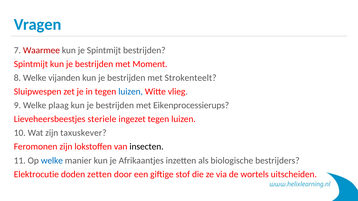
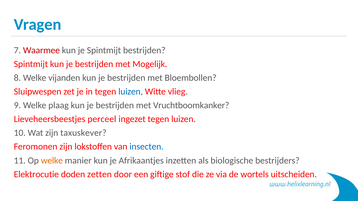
Moment: Moment -> Mogelijk (150, 64)
Strokenteelt: Strokenteelt -> Bloembollen (191, 78)
Eikenprocessierups: Eikenprocessierups -> Vruchtboomkanker (191, 106)
steriele: steriele -> perceel (102, 119)
insecten colour: black -> blue (147, 147)
welke colour: blue -> orange (52, 161)
